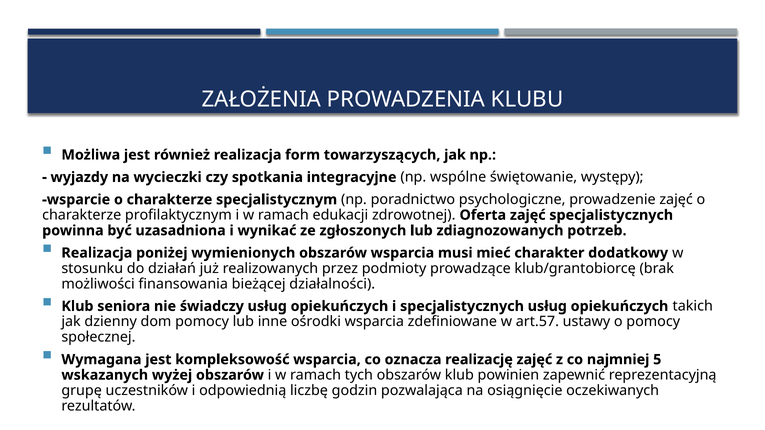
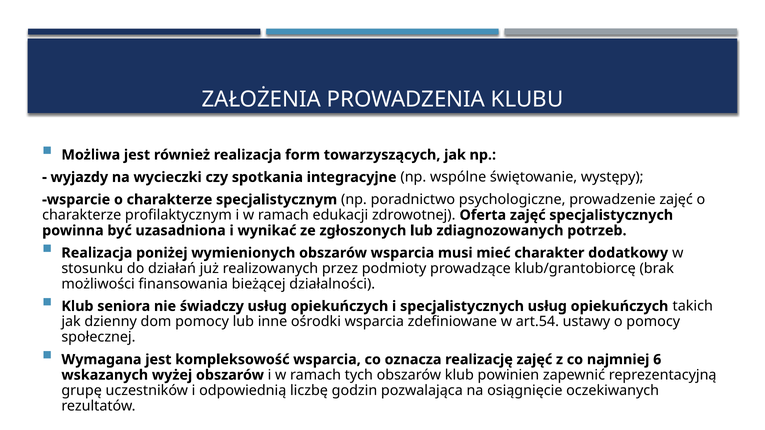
art.57: art.57 -> art.54 (537, 322)
5: 5 -> 6 (657, 360)
